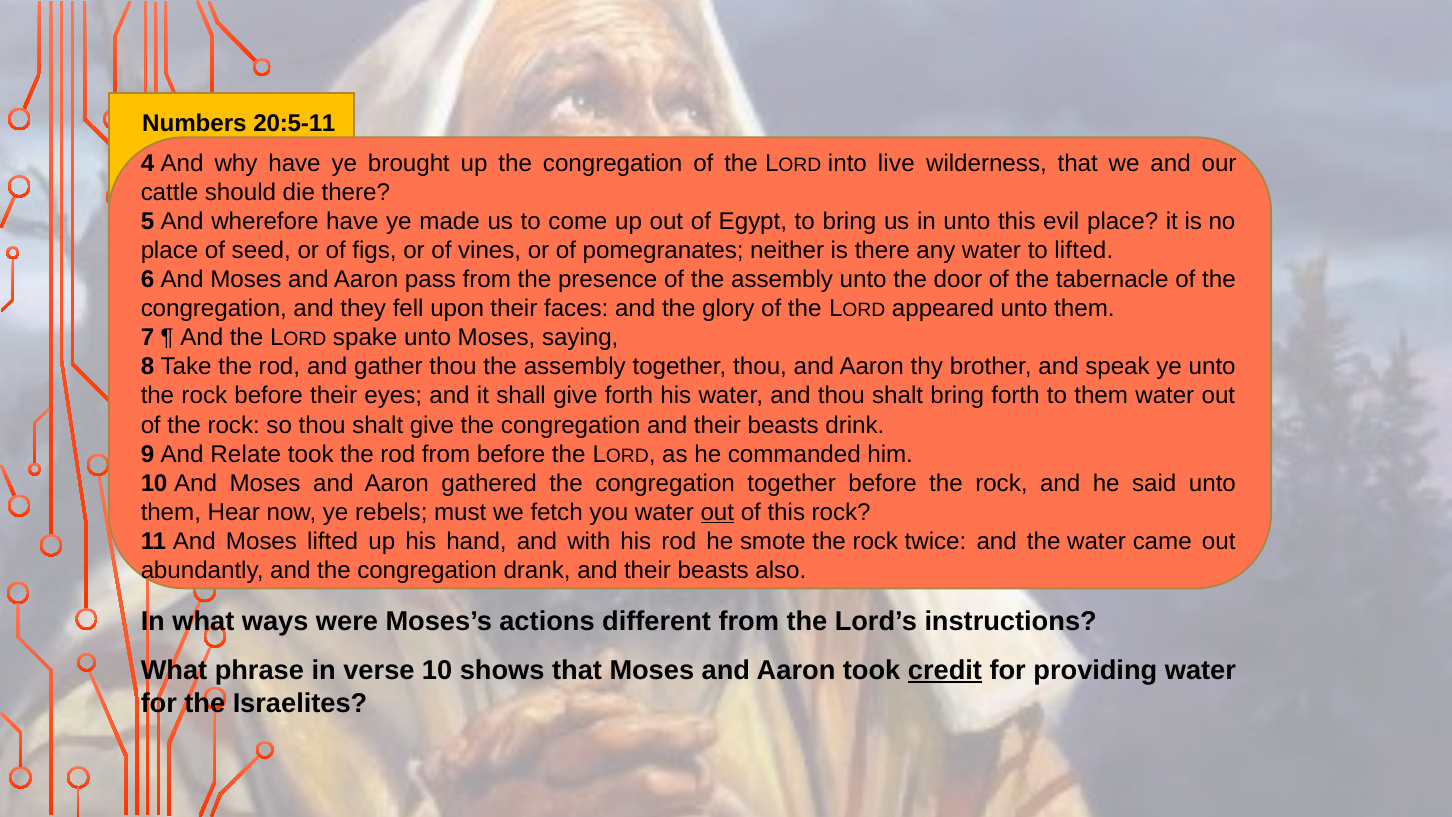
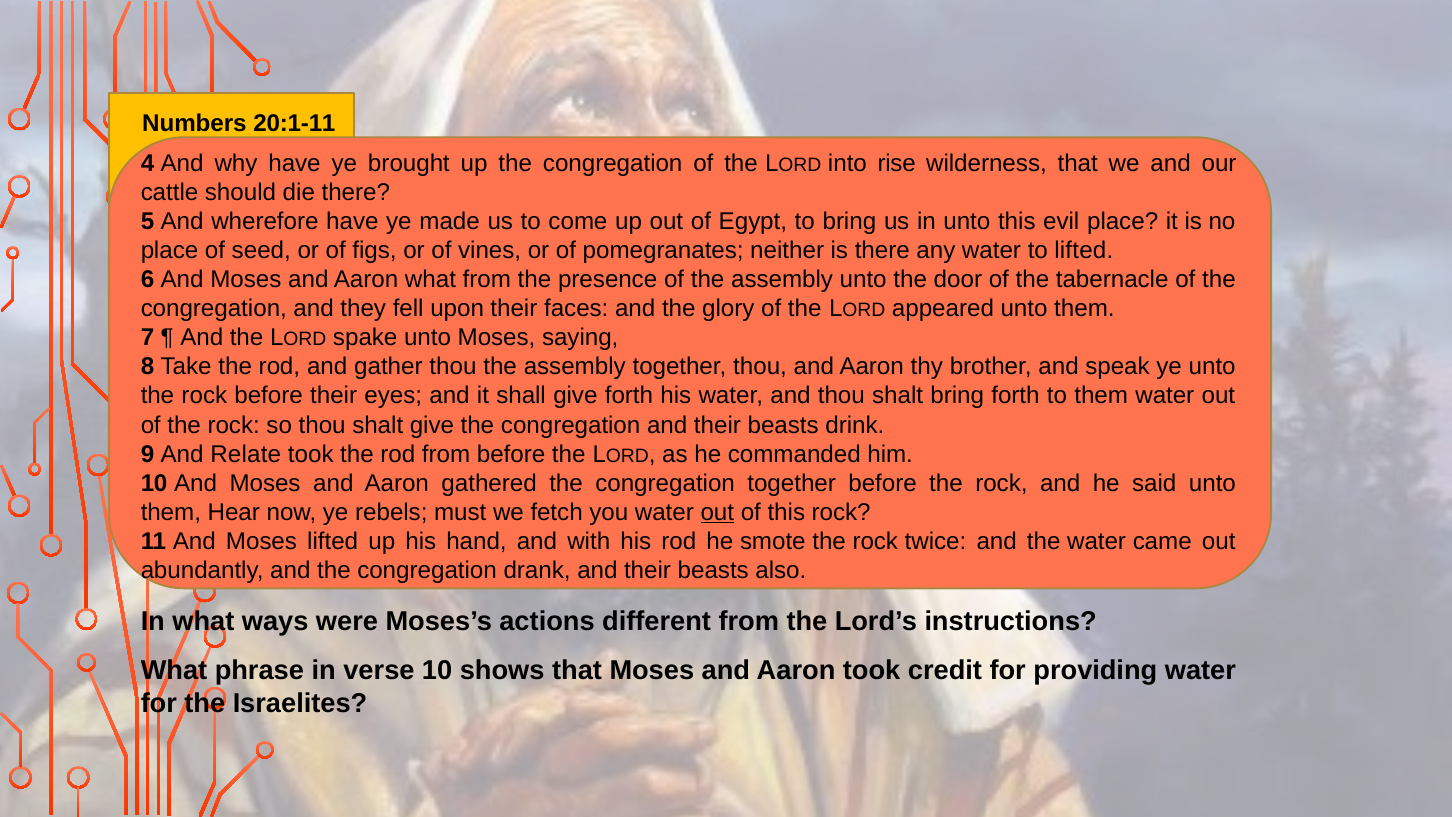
20:5-11: 20:5-11 -> 20:1-11 (294, 123)
live: live -> rise (897, 164)
Aaron pass: pass -> what (430, 280)
credit underline: present -> none (945, 670)
